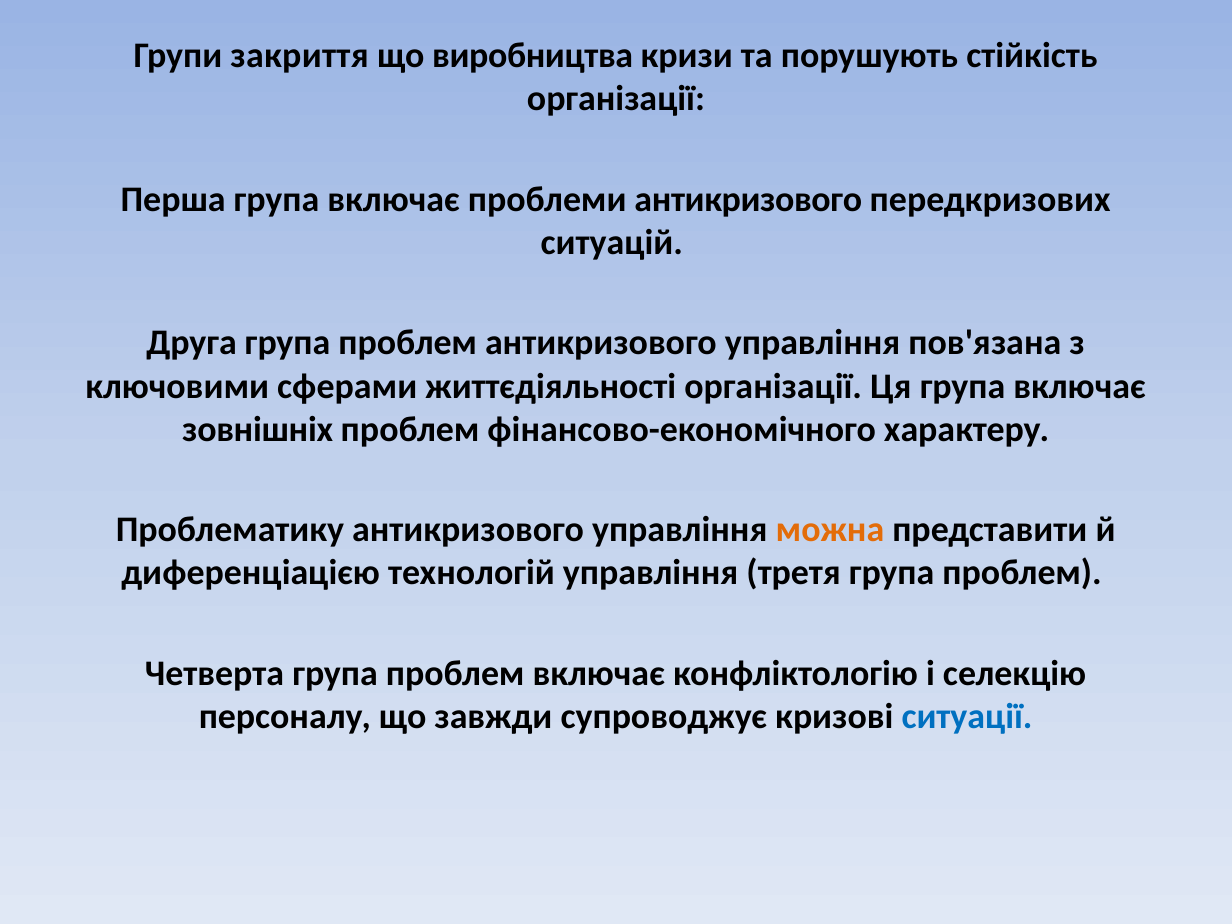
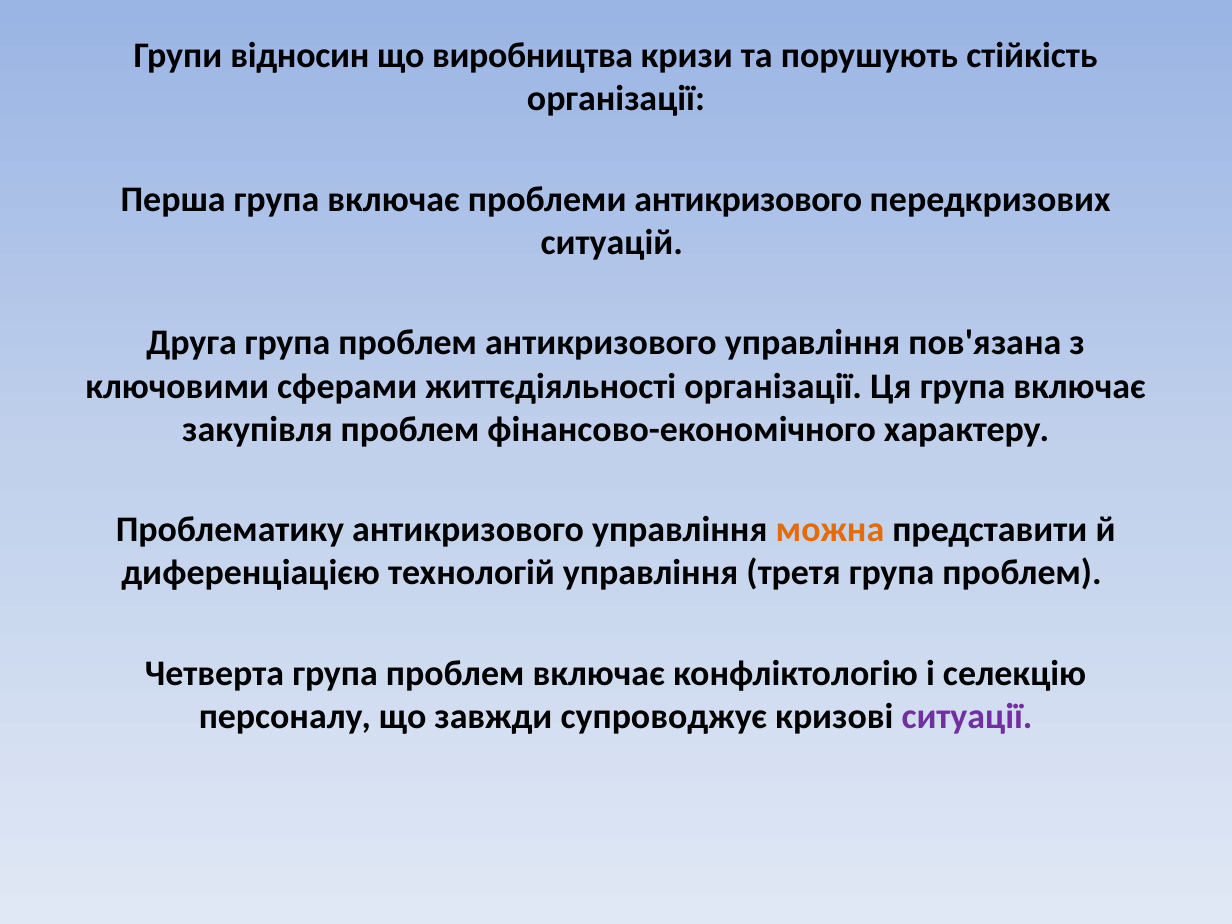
закриття: закриття -> відносин (300, 56)
зовнішніх: зовнішніх -> закупівля (257, 429)
ситуації colour: blue -> purple (967, 717)
